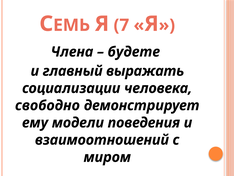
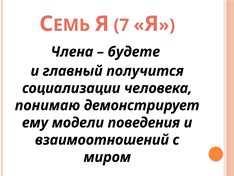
выражать: выражать -> получится (145, 71)
свободно: свободно -> понимаю (47, 105)
